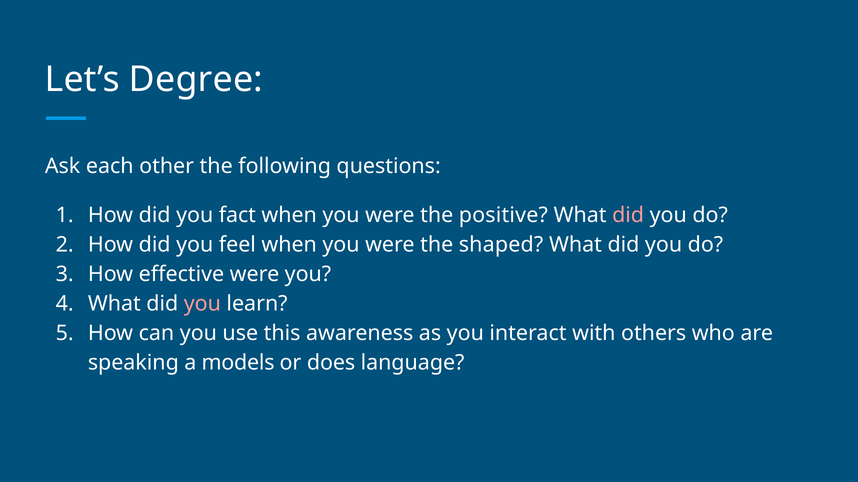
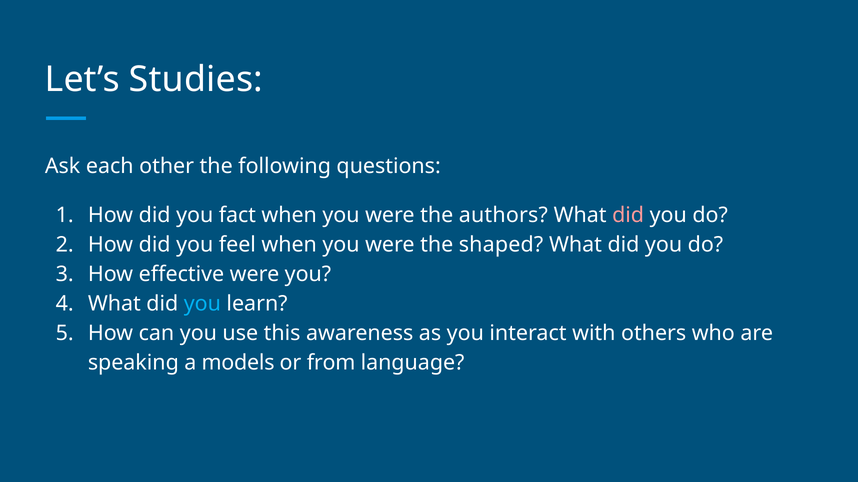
Degree: Degree -> Studies (196, 80)
positive: positive -> authors (503, 215)
you colour: pink -> light blue (202, 304)
does: does -> from (331, 363)
